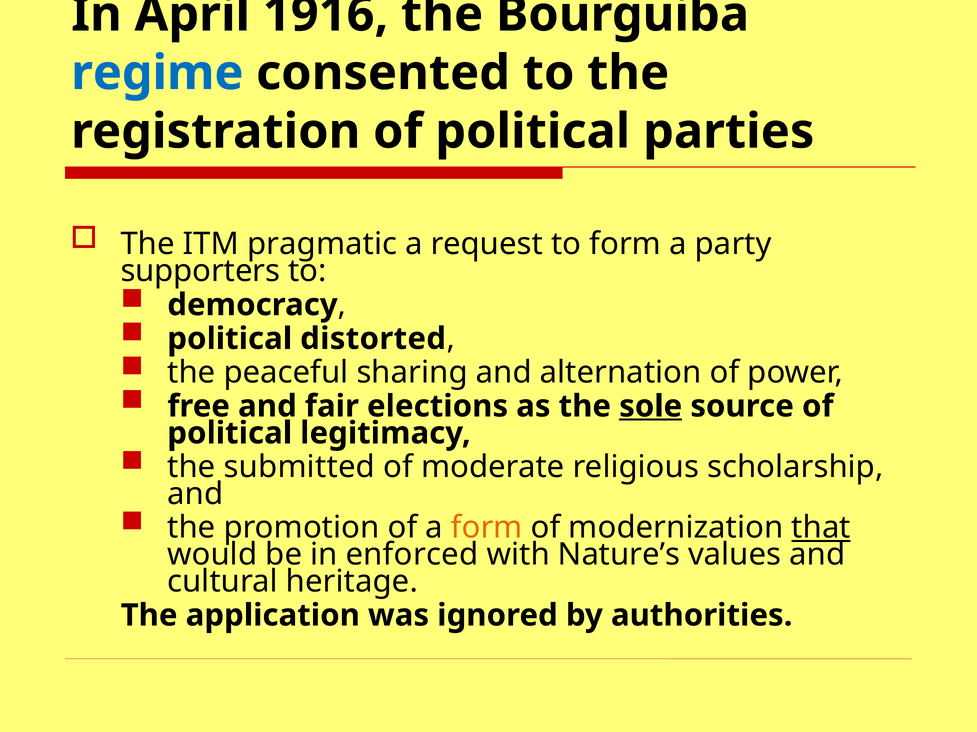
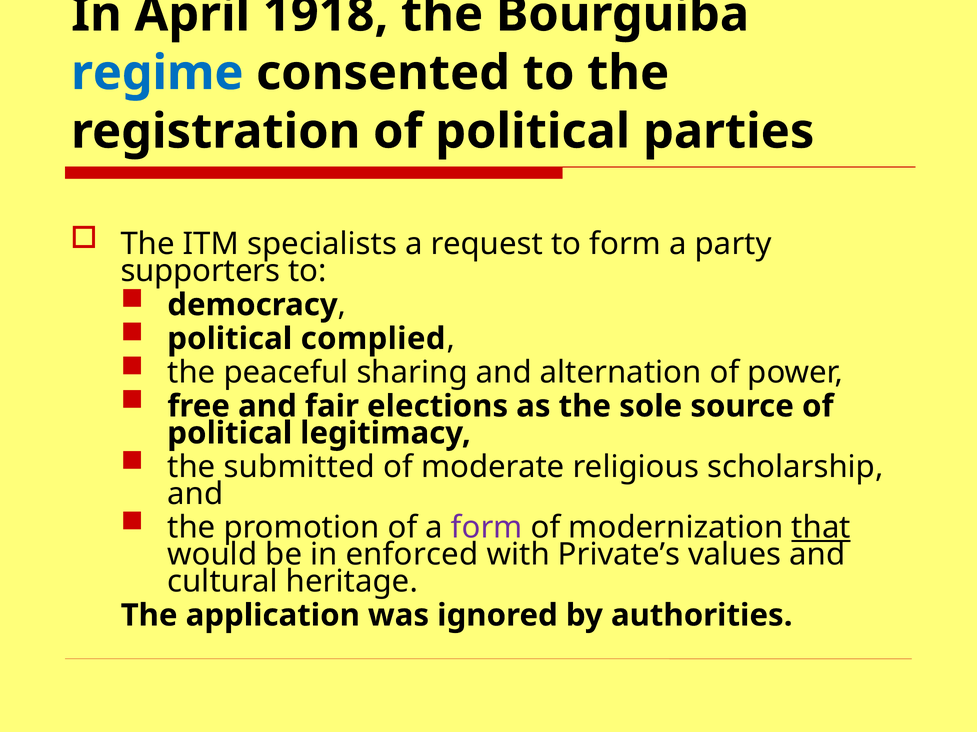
1916: 1916 -> 1918 (326, 14)
pragmatic: pragmatic -> specialists (322, 244)
distorted: distorted -> complied (373, 339)
sole underline: present -> none (651, 407)
form colour: orange -> purple (487, 528)
Nature’s: Nature’s -> Private’s (619, 555)
